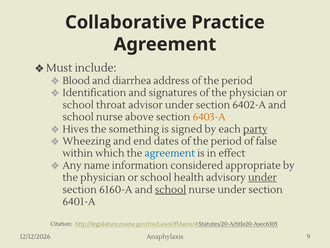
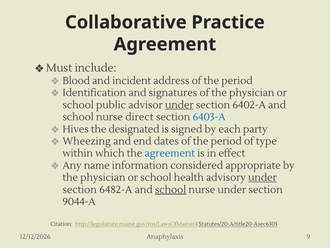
diarrhea: diarrhea -> incident (132, 81)
throat: throat -> public (111, 105)
under underline: none -> present (179, 105)
above: above -> direct (139, 117)
6403-A colour: orange -> blue (209, 117)
something: something -> designated (134, 129)
party underline: present -> none (255, 129)
false: false -> type (266, 141)
6160-A: 6160-A -> 6482-A (116, 189)
6401-A: 6401-A -> 9044-A (79, 201)
